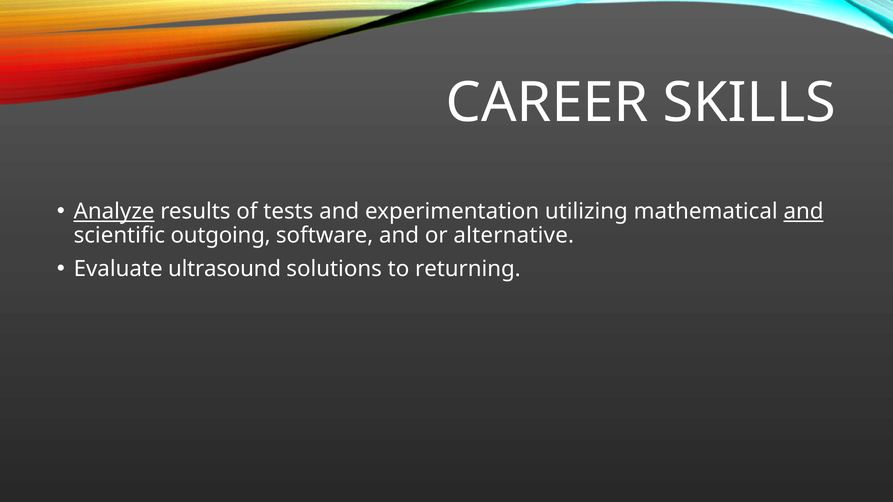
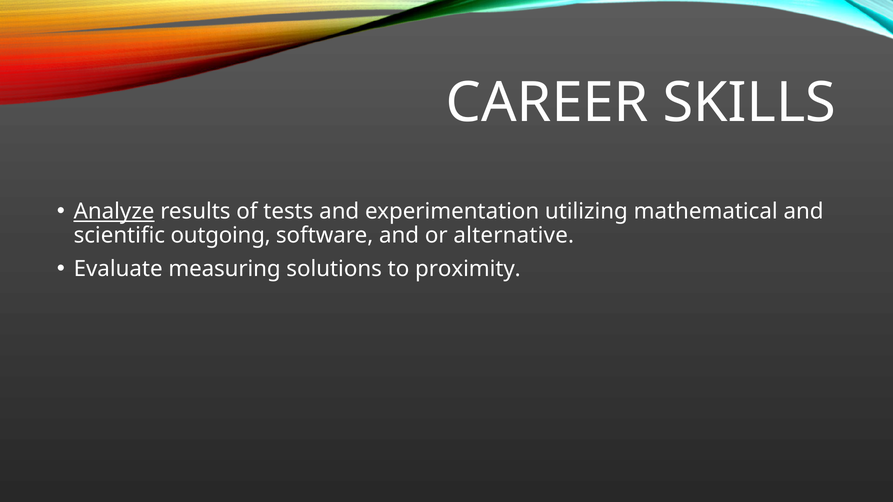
and underline: present -> none (804, 212)
ultrasound: ultrasound -> measuring (225, 269)
returning: returning -> proximity (468, 269)
